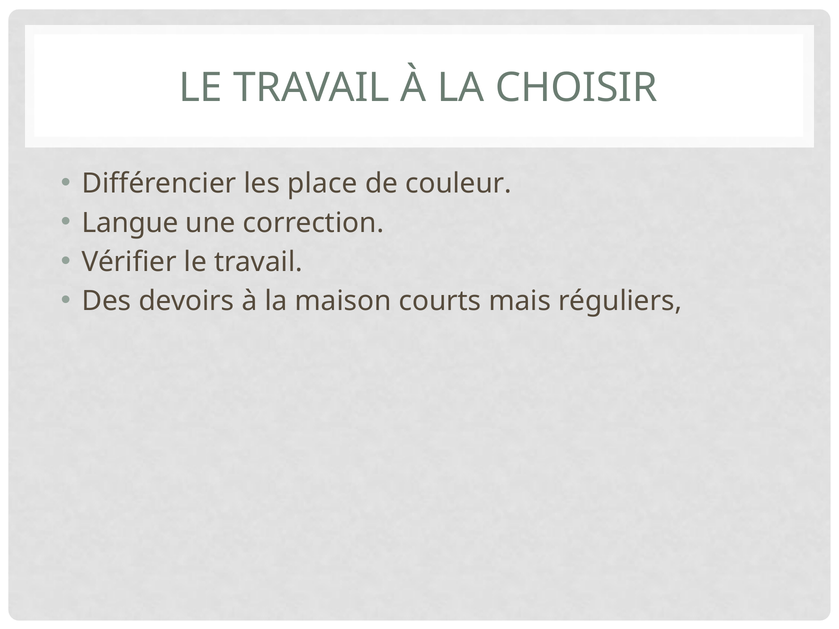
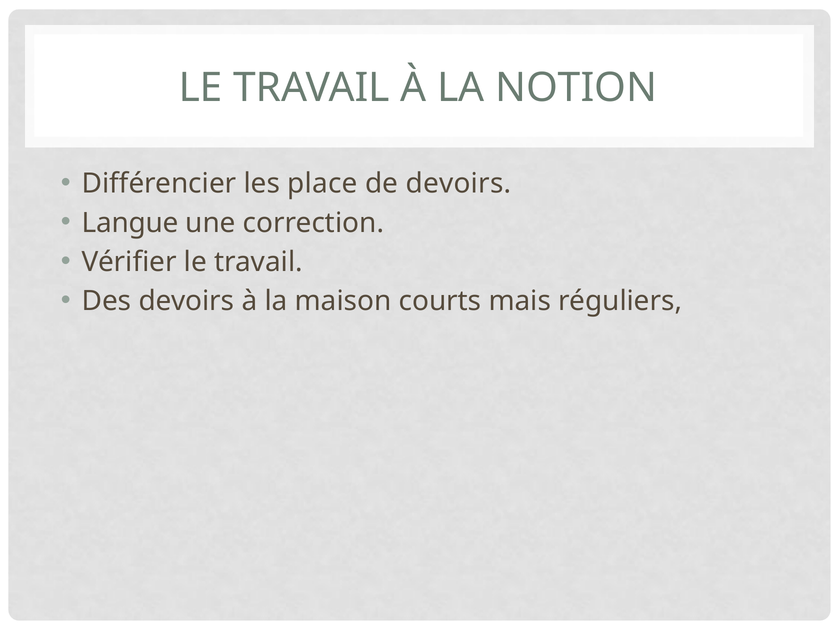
CHOISIR: CHOISIR -> NOTION (576, 88)
de couleur: couleur -> devoirs (458, 184)
